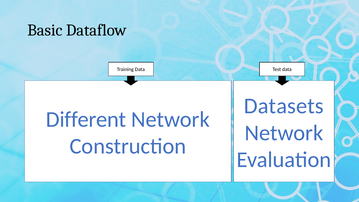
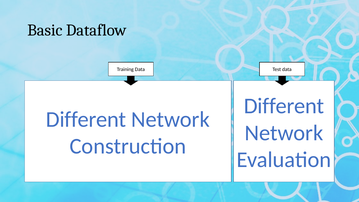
Datasets: Datasets -> Different (284, 106)
